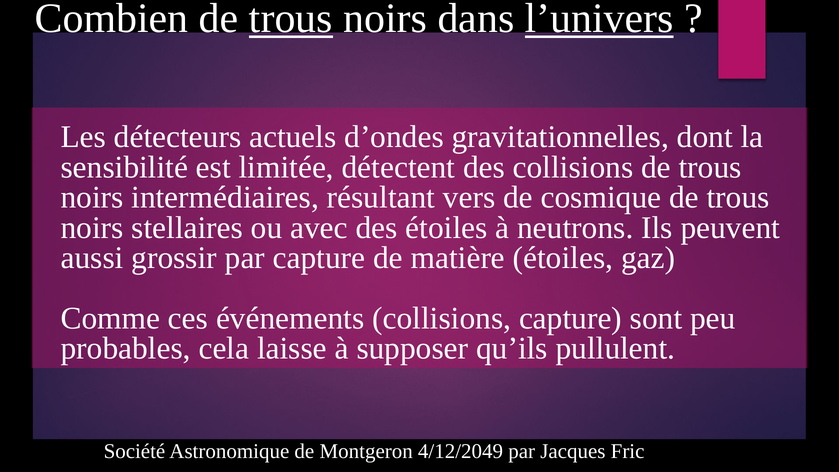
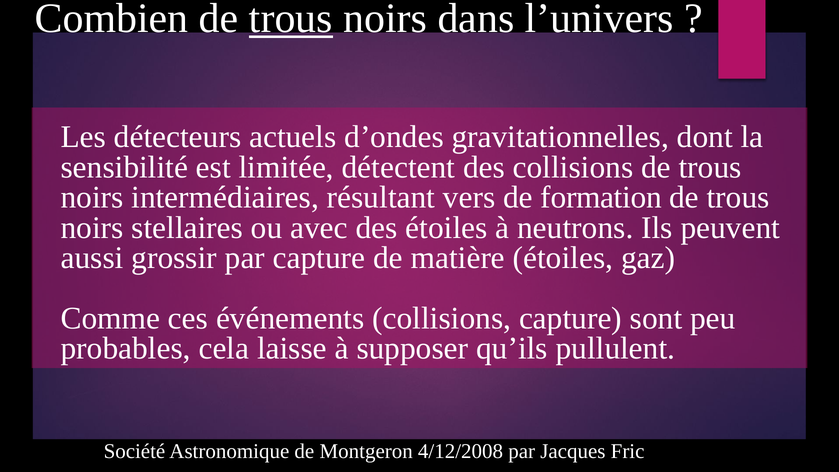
l’univers underline: present -> none (599, 19)
cosmique: cosmique -> formation (601, 197)
4/12/2049: 4/12/2049 -> 4/12/2008 (461, 451)
